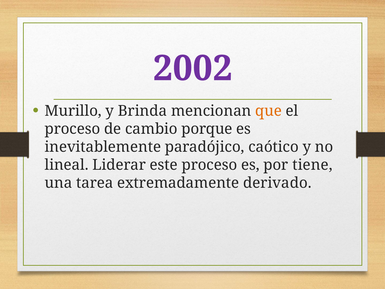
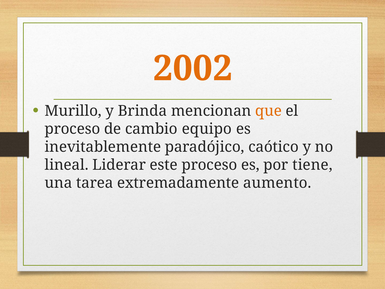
2002 colour: purple -> orange (193, 68)
porque: porque -> equipo (207, 129)
derivado: derivado -> aumento (277, 183)
